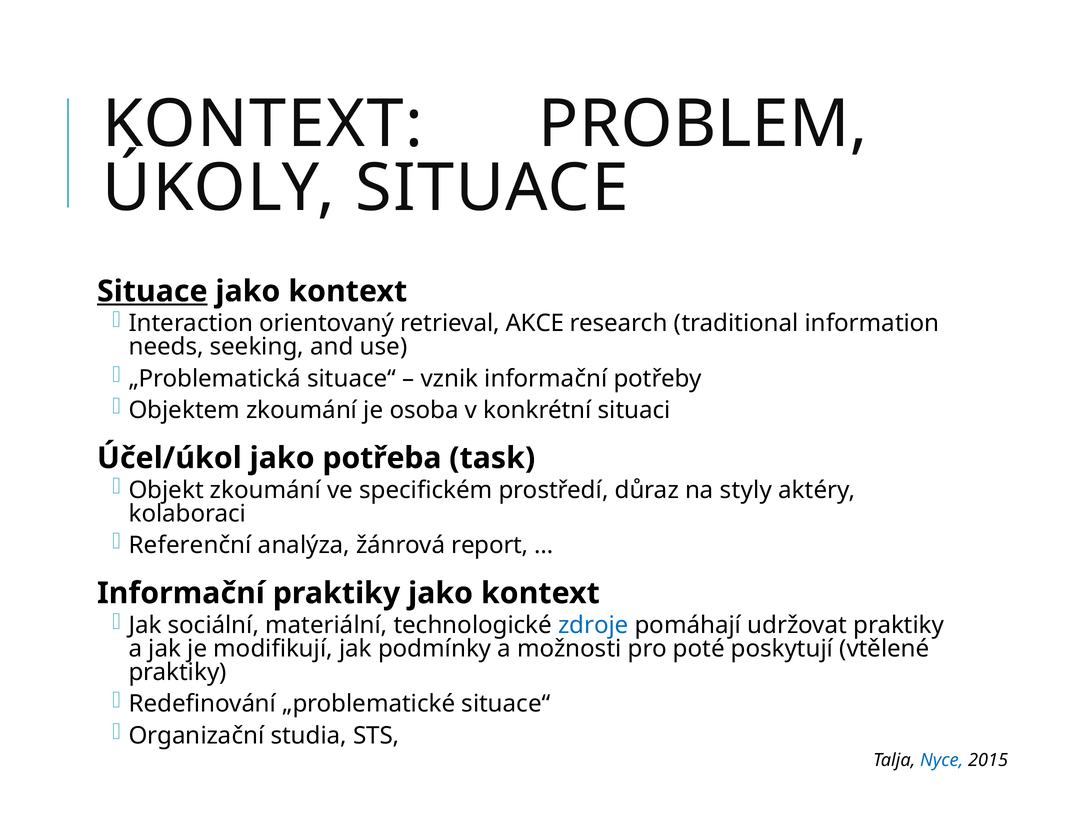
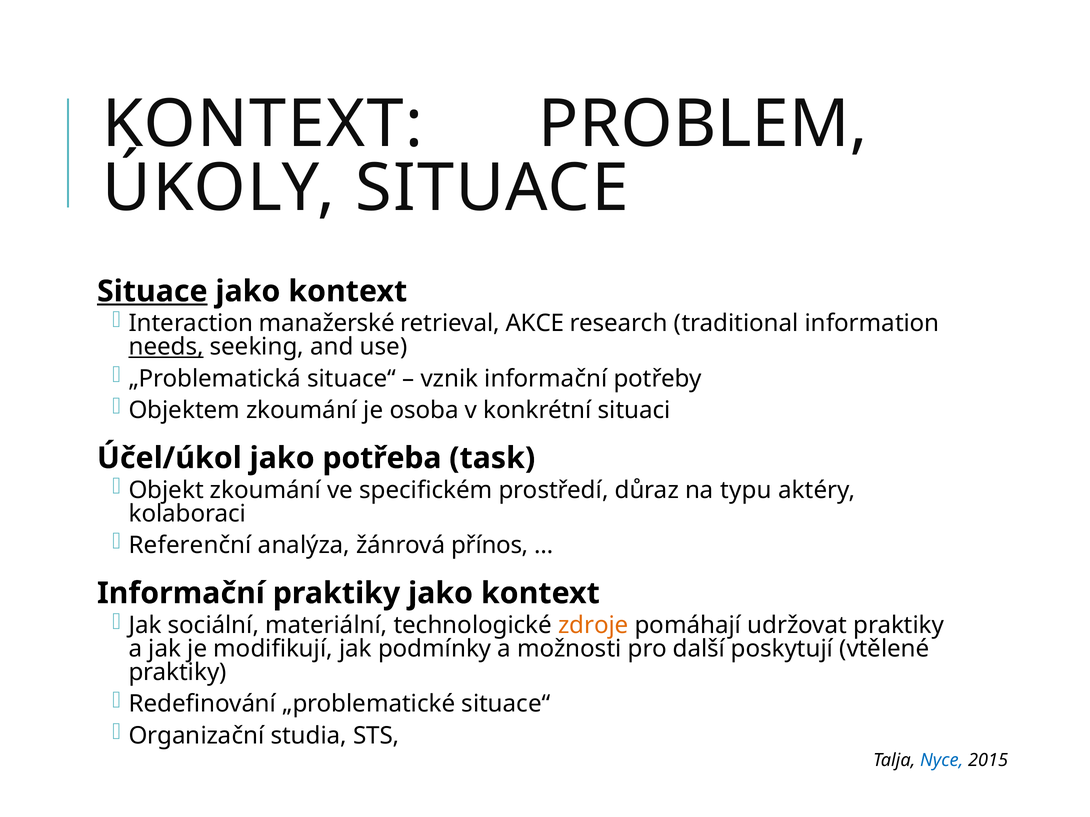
orientovaný: orientovaný -> manažerské (327, 324)
needs underline: none -> present (166, 347)
styly: styly -> typu (746, 490)
report: report -> přínos (490, 546)
zdroje colour: blue -> orange (593, 626)
poté: poté -> další (699, 649)
